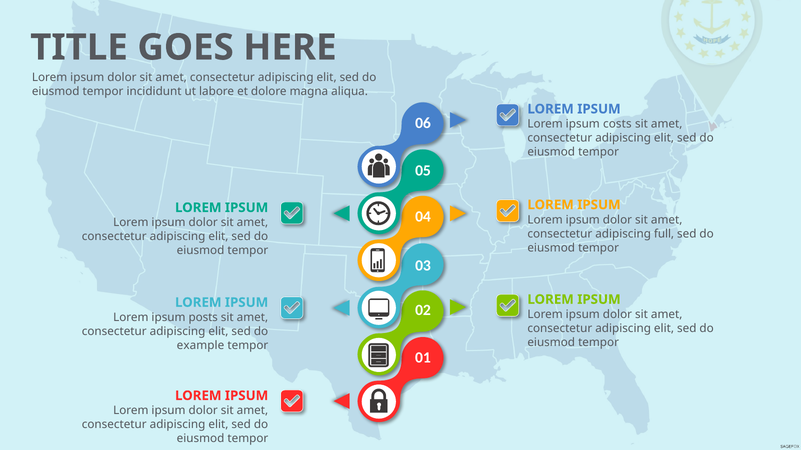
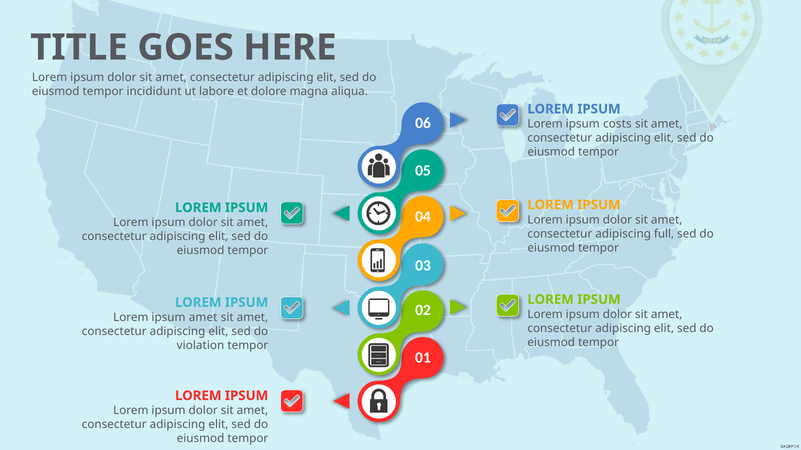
ipsum posts: posts -> amet (203, 318)
example: example -> violation (201, 346)
